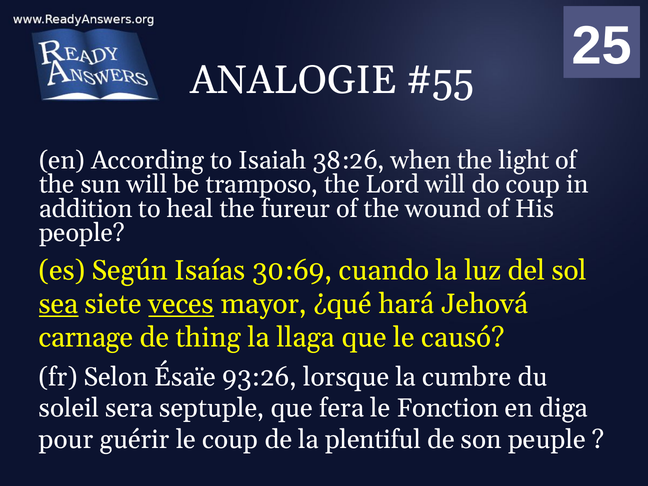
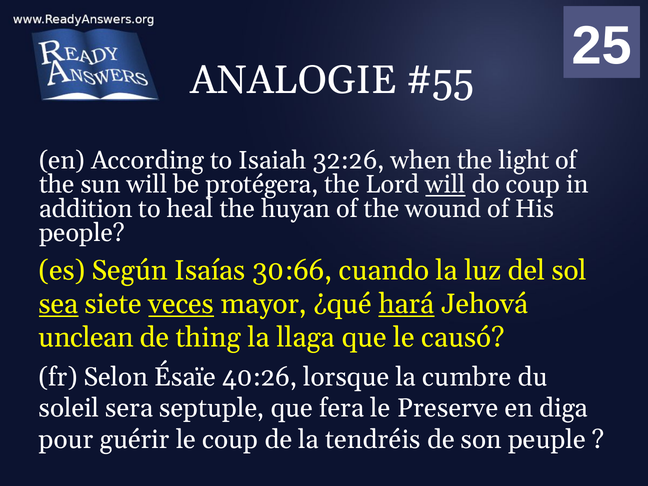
38:26: 38:26 -> 32:26 (349, 160)
tramposo: tramposo -> protégera (262, 185)
will underline: none -> present (445, 185)
fureur: fureur -> huyan (296, 209)
30:69: 30:69 -> 30:66 (292, 271)
hará underline: none -> present (407, 304)
carnage: carnage -> unclean (86, 338)
93:26: 93:26 -> 40:26 (260, 377)
Fonction: Fonction -> Preserve (448, 408)
plentiful: plentiful -> tendréis (373, 440)
